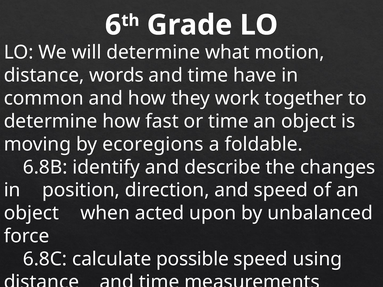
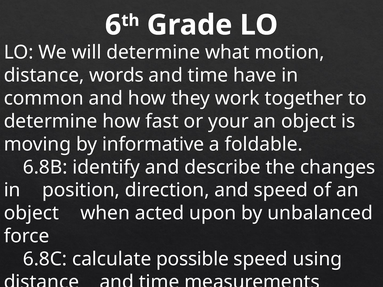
or time: time -> your (228, 121)
ecoregions: ecoregions -> informative (153, 144)
